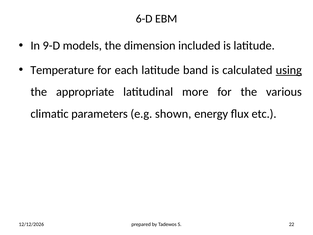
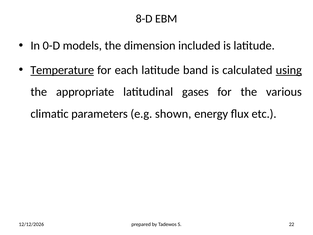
6-D: 6-D -> 8-D (144, 19)
9-D: 9-D -> 0-D (51, 46)
Temperature underline: none -> present (62, 70)
more: more -> gases (195, 92)
